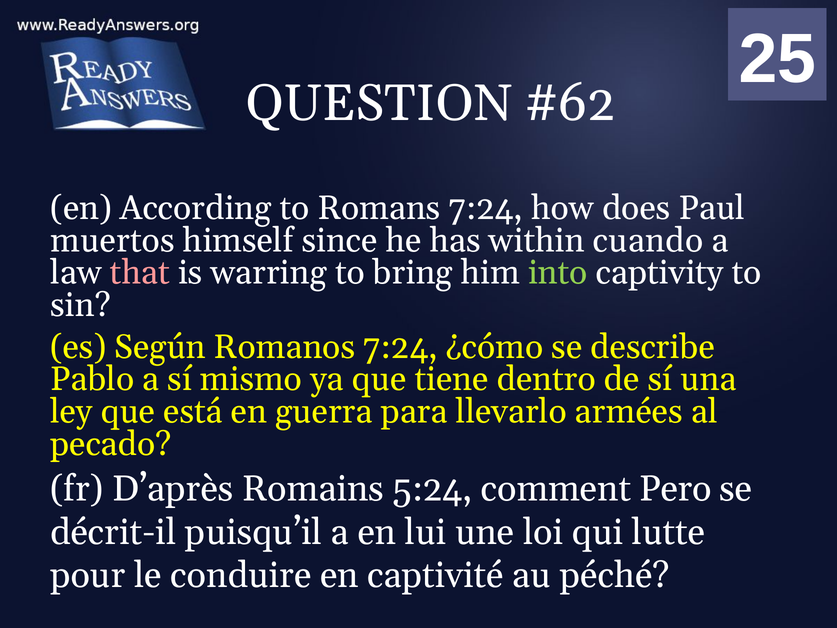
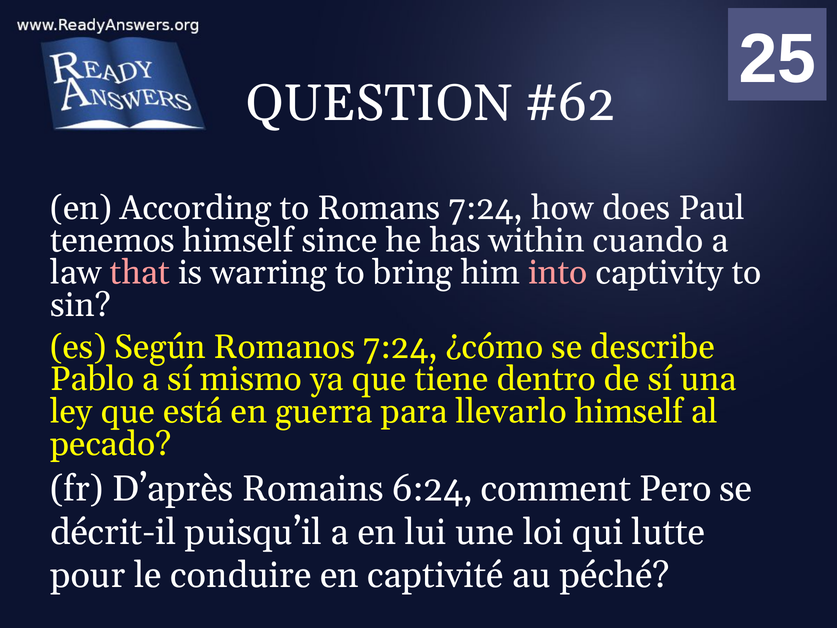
muertos: muertos -> tenemos (113, 240)
into colour: light green -> pink (558, 273)
llevarlo armées: armées -> himself (629, 412)
5:24: 5:24 -> 6:24 (433, 489)
